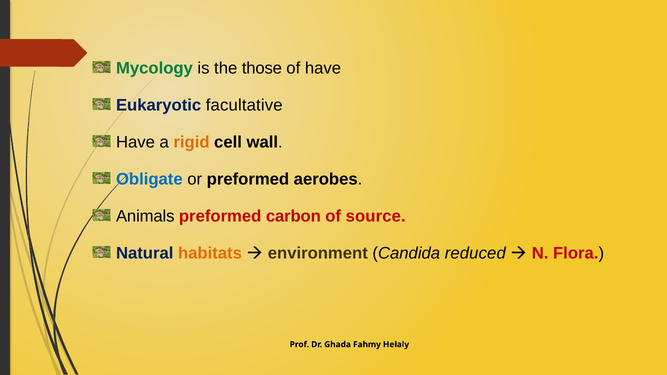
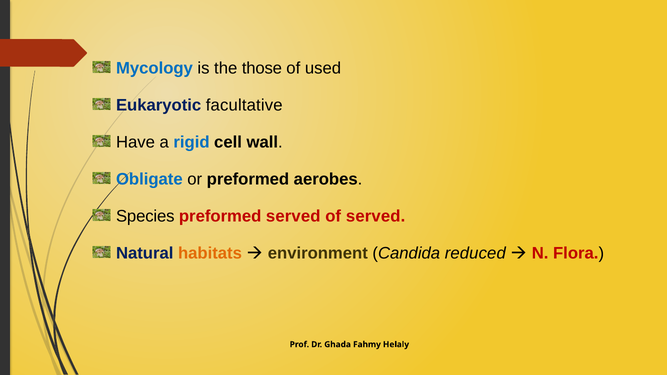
Mycology colour: green -> blue (154, 68)
of have: have -> used (323, 68)
rigid colour: orange -> blue (192, 142)
Animals: Animals -> Species (145, 216)
preformed carbon: carbon -> served (293, 216)
of source: source -> served (376, 216)
